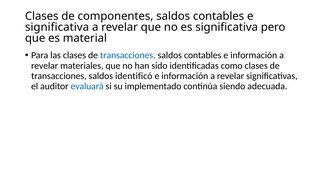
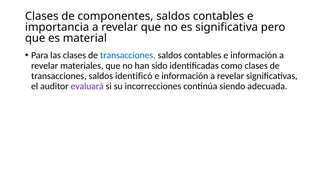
significativa: significativa -> importancia (57, 27)
evaluará colour: blue -> purple (87, 86)
implementado: implementado -> incorrecciones (153, 86)
